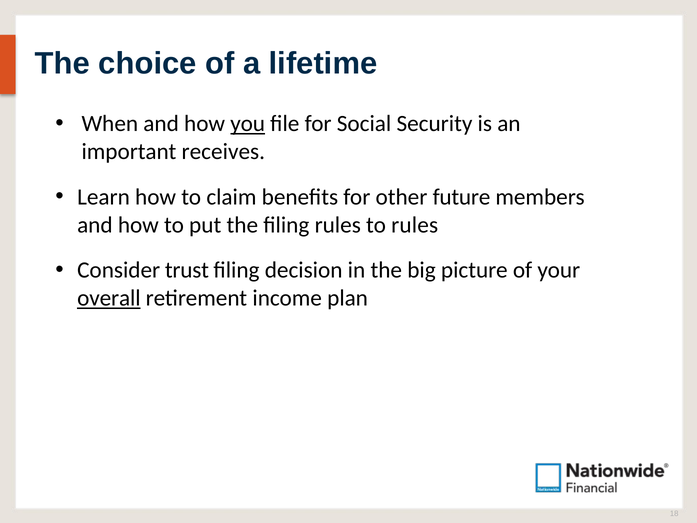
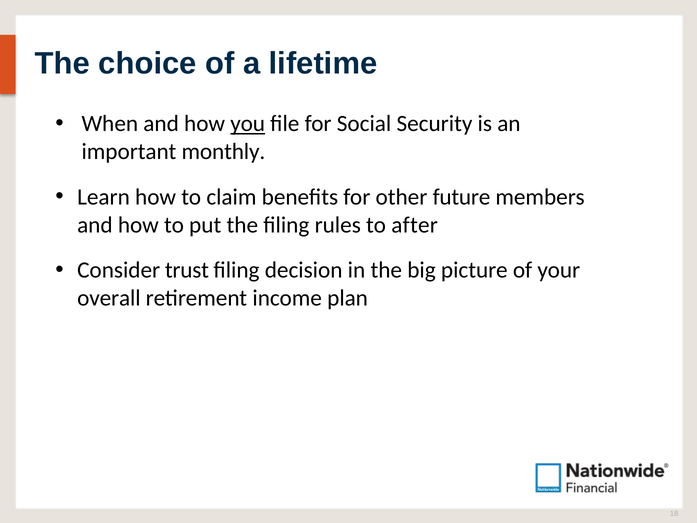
receives: receives -> monthly (223, 152)
to rules: rules -> after (415, 225)
overall underline: present -> none (109, 298)
